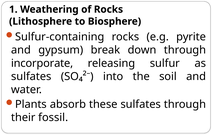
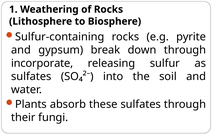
fossil: fossil -> fungi (53, 118)
